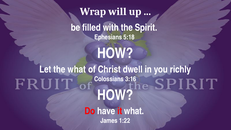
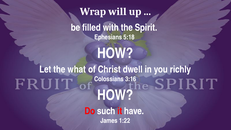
have: have -> such (106, 111)
it what: what -> have (134, 111)
